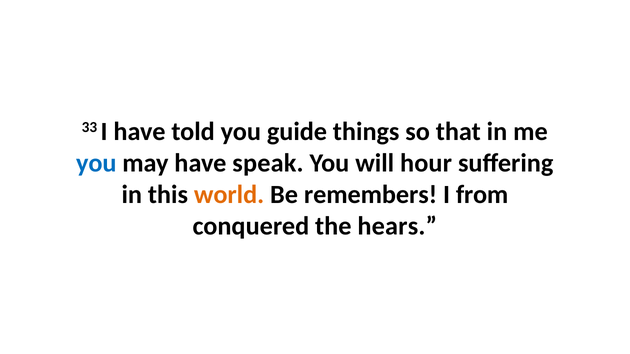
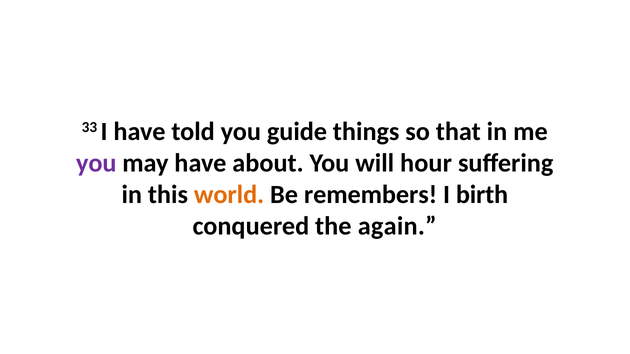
you colour: blue -> purple (96, 163)
speak: speak -> about (268, 163)
from: from -> birth (482, 195)
hears: hears -> again (397, 226)
